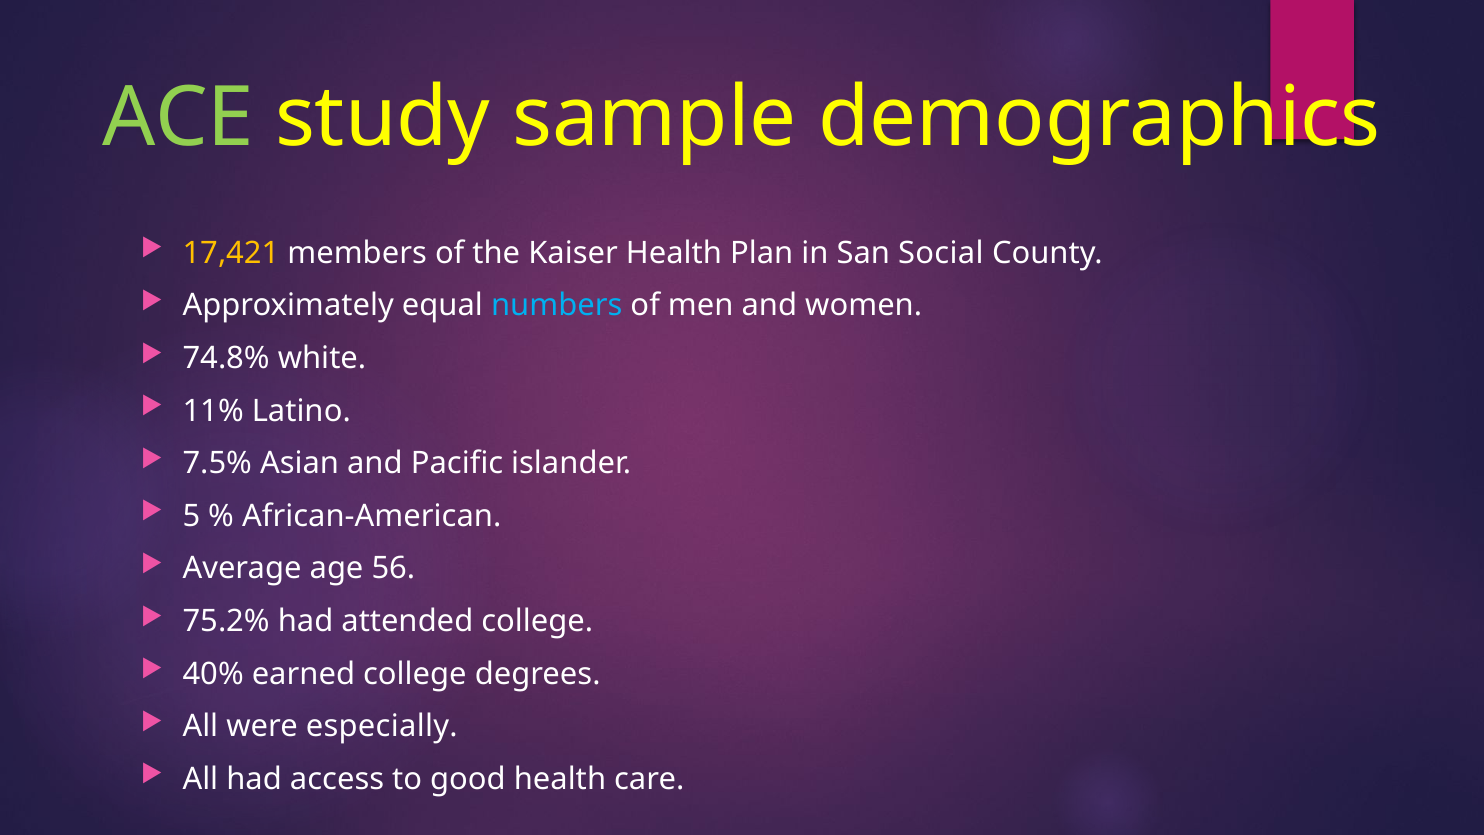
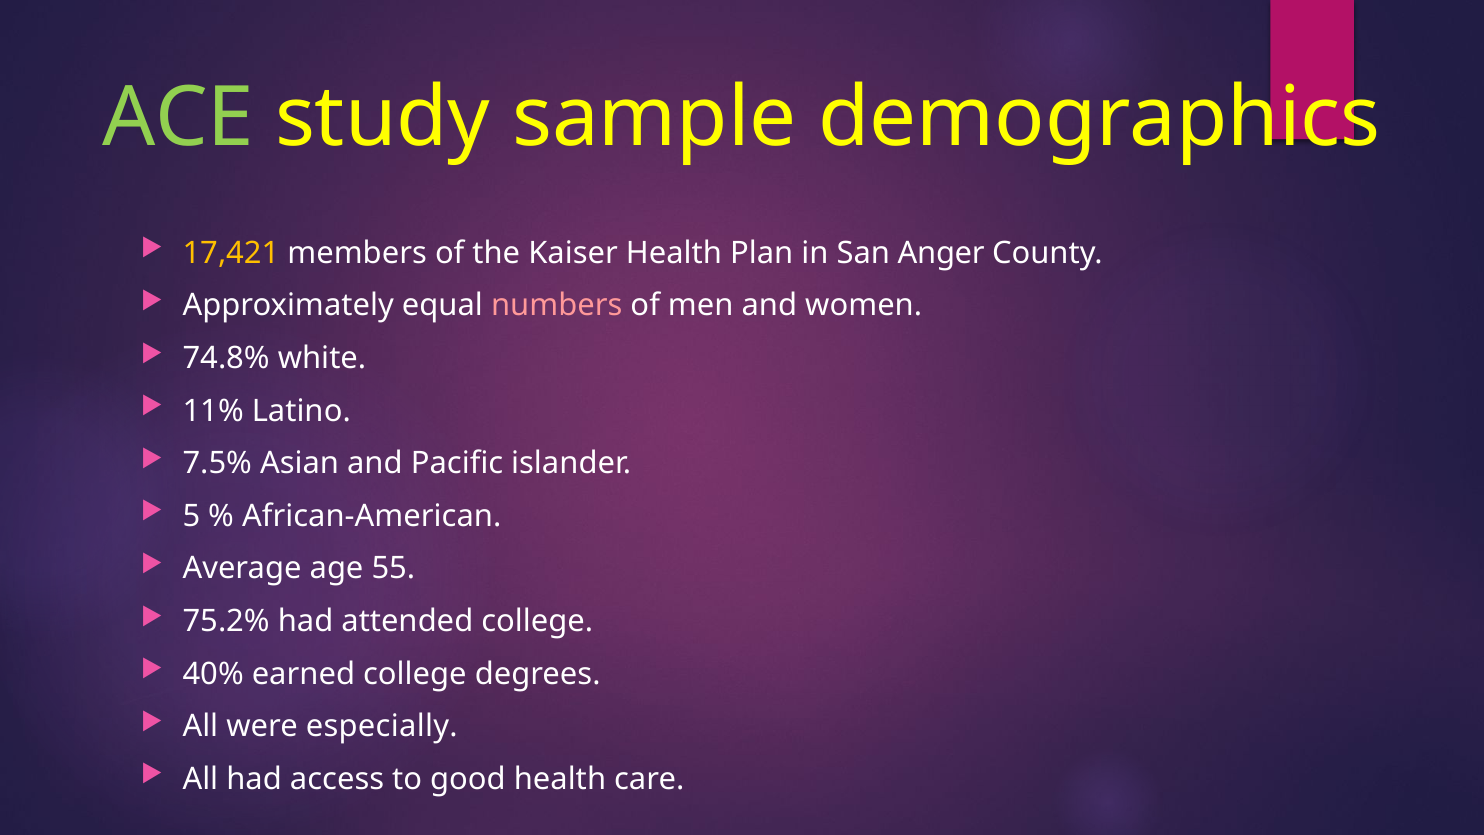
Social: Social -> Anger (941, 253)
numbers colour: light blue -> pink (557, 306)
56: 56 -> 55 (393, 569)
